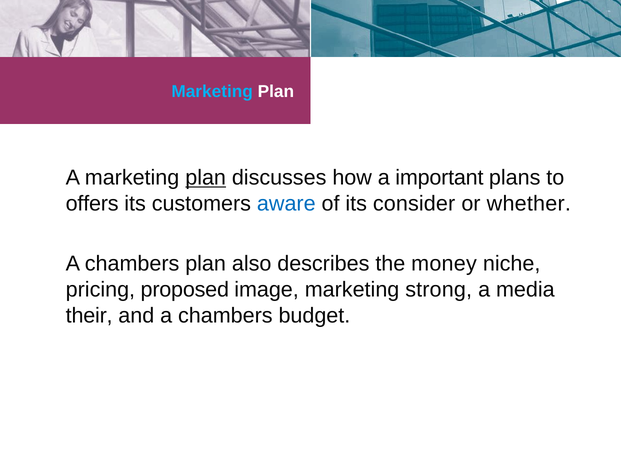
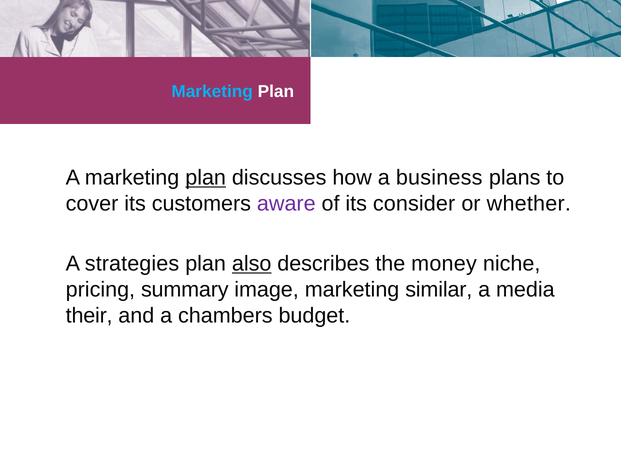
important: important -> business (439, 178)
offers: offers -> cover (92, 204)
aware colour: blue -> purple (286, 204)
chambers: chambers -> strategies (132, 264)
also underline: none -> present (252, 264)
proposed: proposed -> summary (185, 290)
strong: strong -> similar (439, 290)
